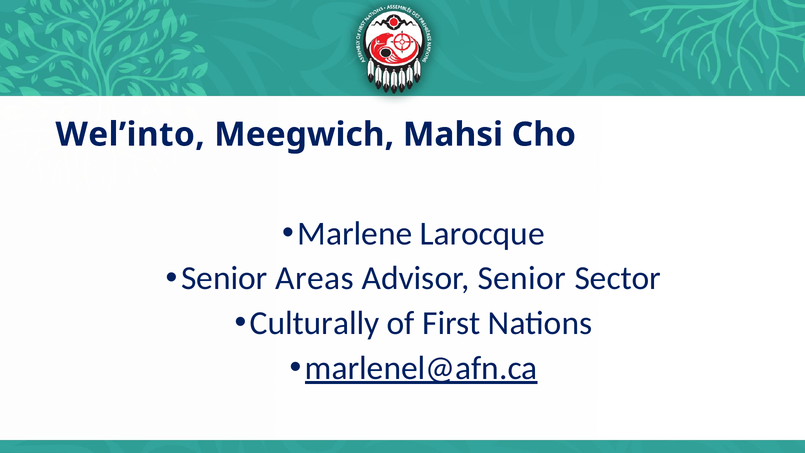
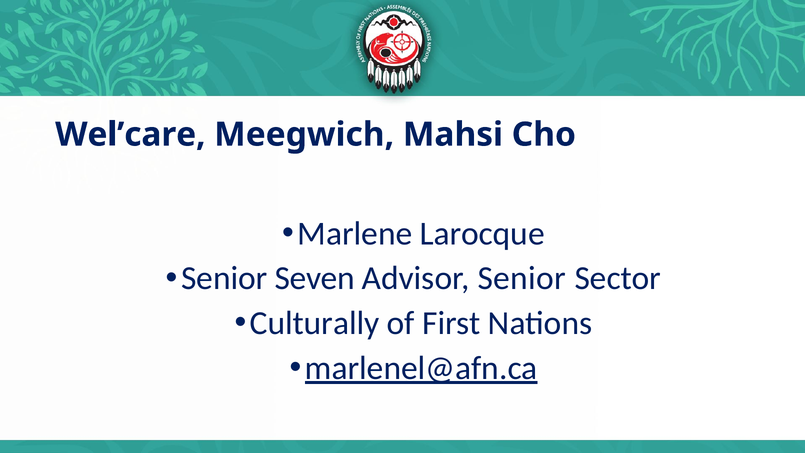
Wel’into: Wel’into -> Wel’care (130, 135)
Areas: Areas -> Seven (315, 278)
